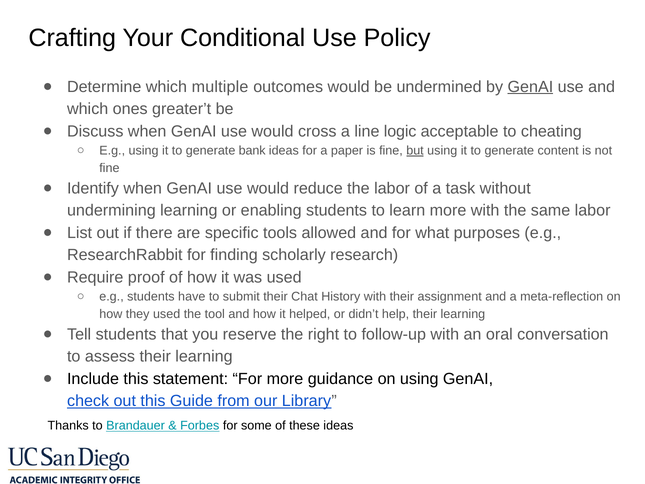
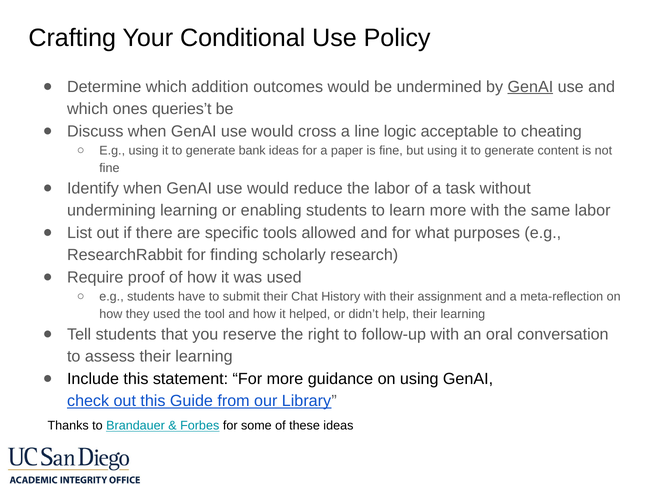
multiple: multiple -> addition (220, 87)
greater’t: greater’t -> queries’t (182, 109)
but underline: present -> none (415, 150)
